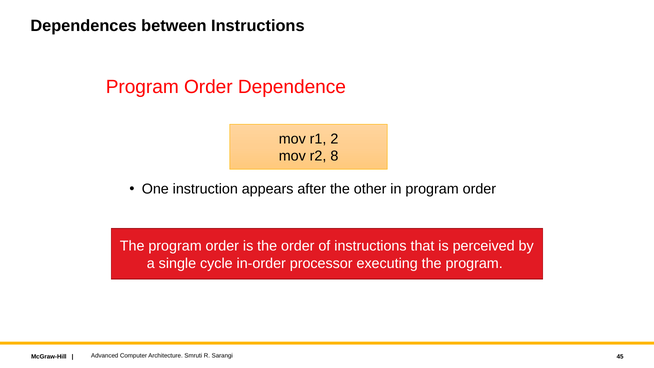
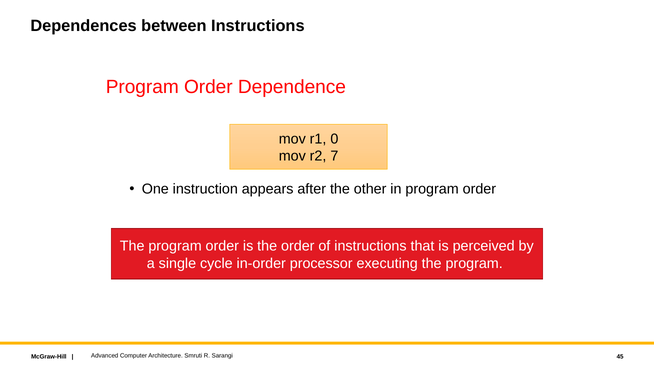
2: 2 -> 0 (334, 139)
8: 8 -> 7 (334, 156)
